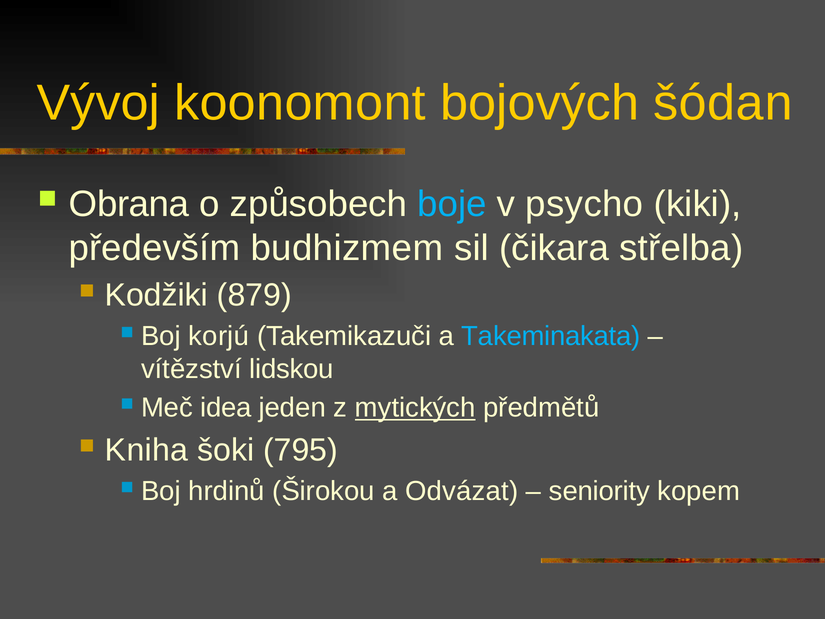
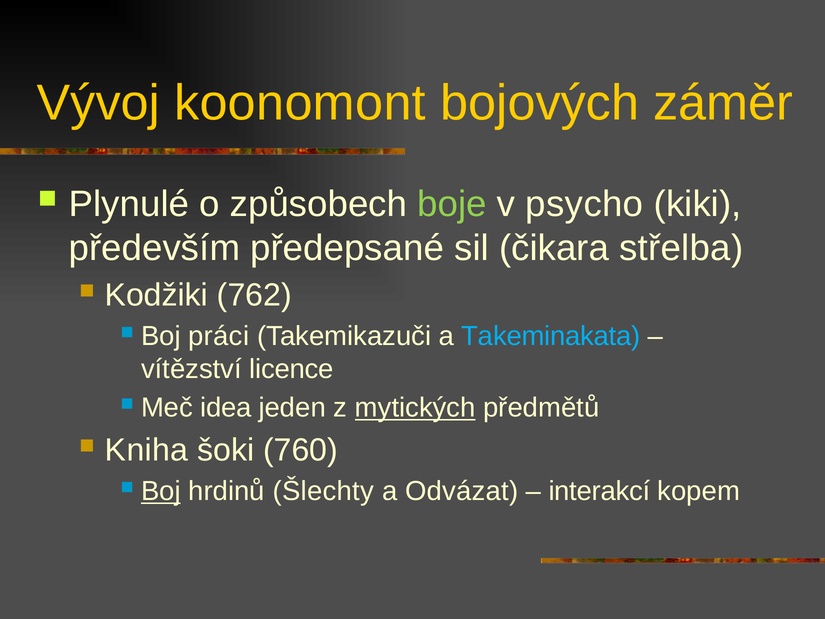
šódan: šódan -> záměr (723, 103)
Obrana: Obrana -> Plynulé (129, 204)
boje colour: light blue -> light green (452, 204)
budhizmem: budhizmem -> předepsané (347, 248)
879: 879 -> 762 (254, 295)
korjú: korjú -> práci (219, 336)
lidskou: lidskou -> licence (292, 369)
795: 795 -> 760 (301, 450)
Boj underline: none -> present (161, 491)
Širokou: Širokou -> Šlechty (323, 491)
seniority: seniority -> interakcí (599, 491)
